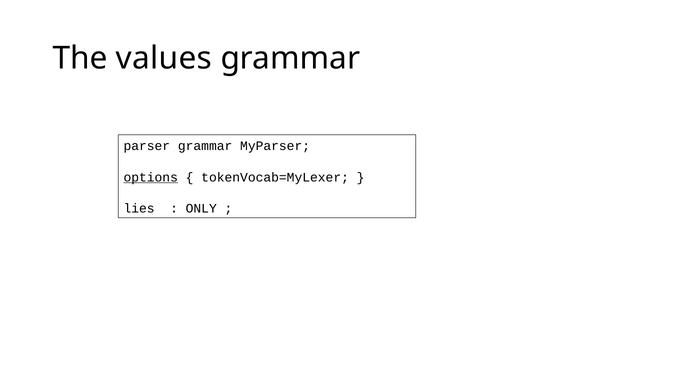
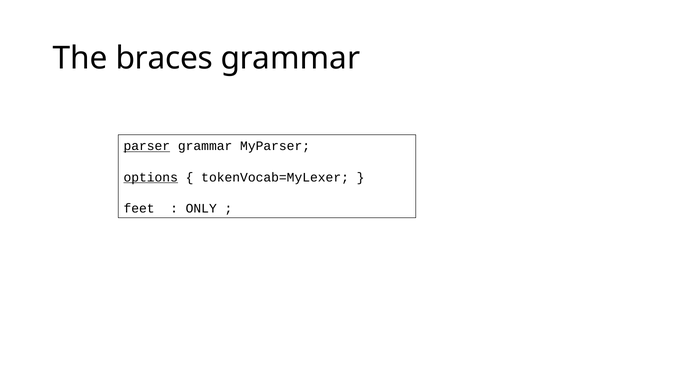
values: values -> braces (164, 58)
parser underline: none -> present (147, 146)
lies: lies -> feet (139, 208)
